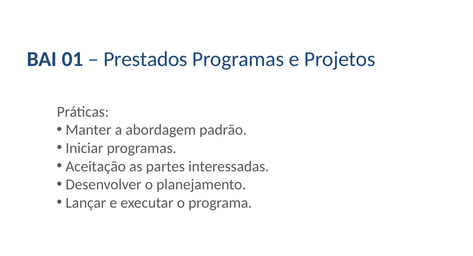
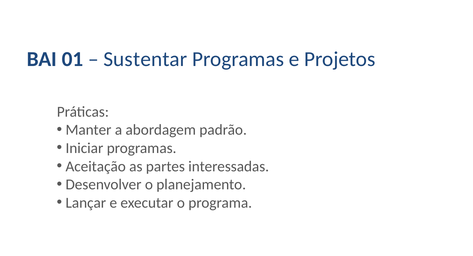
Prestados: Prestados -> Sustentar (145, 59)
